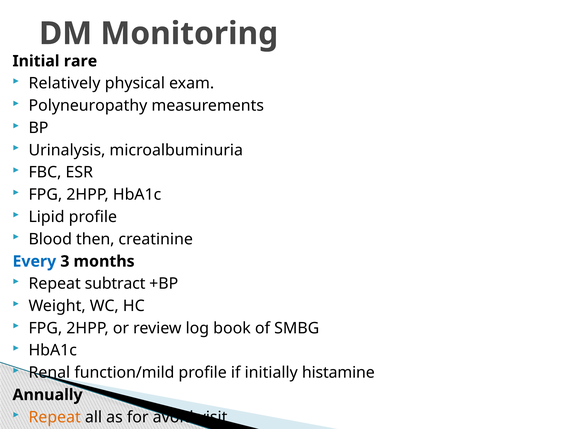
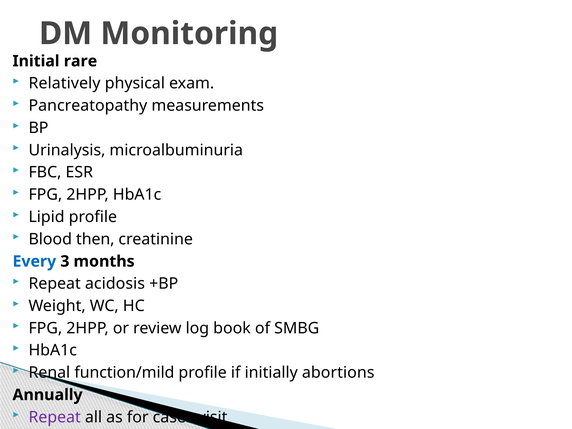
Polyneuropathy: Polyneuropathy -> Pancreatopathy (88, 106)
subtract: subtract -> acidosis (115, 284)
histamine: histamine -> abortions (338, 373)
Repeat colour: orange -> purple (55, 417)
avoid: avoid -> cases (173, 417)
